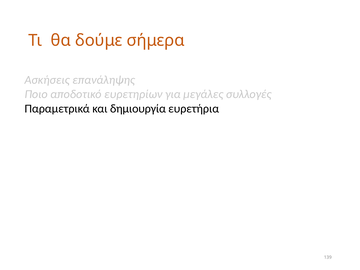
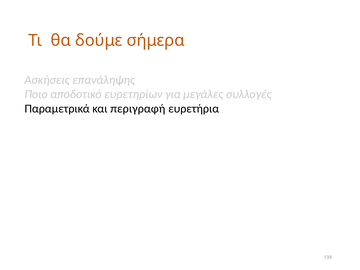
δημιουργία: δημιουργία -> περιγραφή (138, 109)
